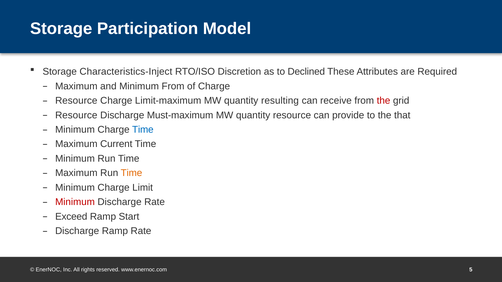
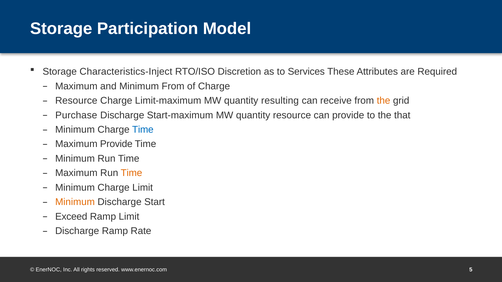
Declined: Declined -> Services (306, 72)
the colour: red -> orange (384, 101)
Resource: Resource -> Purchase (76, 115)
Must-maximum: Must-maximum -> Start-maximum (180, 115)
Maximum Current: Current -> Provide (116, 144)
Minimum colour: red -> orange (75, 202)
Discharge Rate: Rate -> Start (155, 202)
Ramp Start: Start -> Limit (129, 217)
